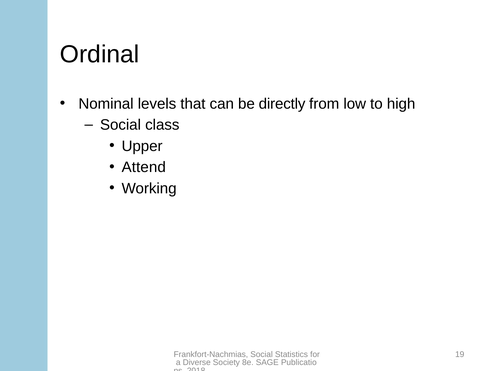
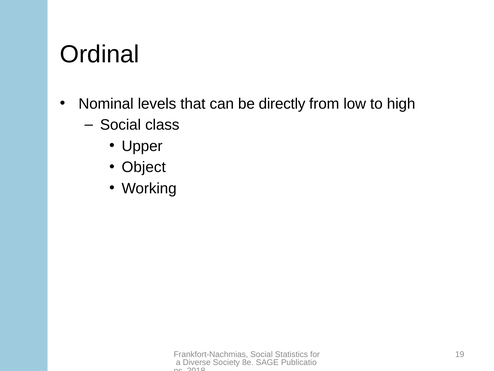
Attend: Attend -> Object (144, 167)
